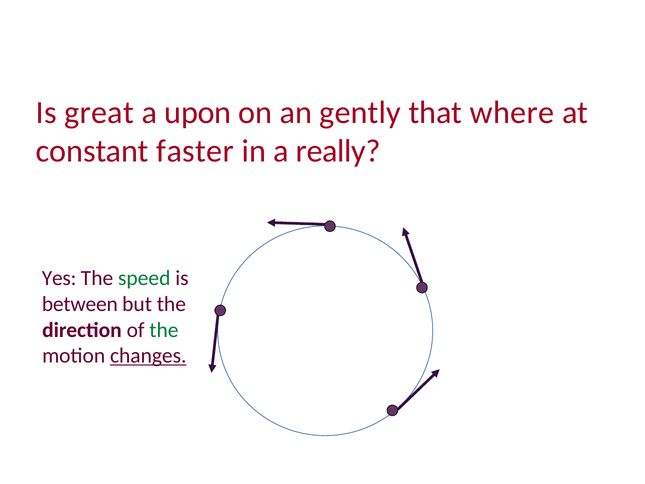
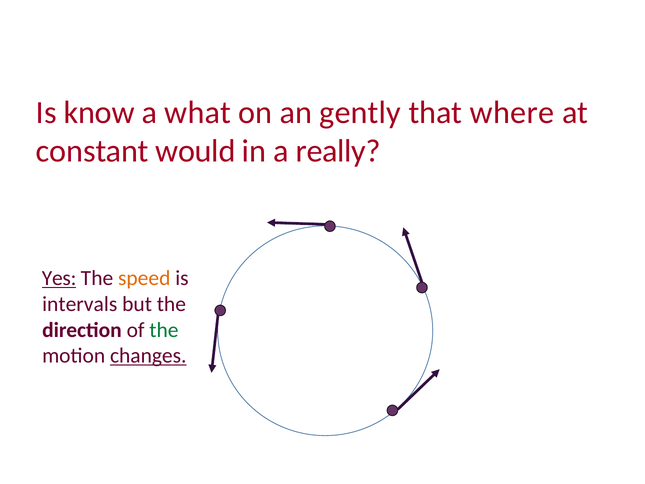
great: great -> know (99, 112)
upon: upon -> what (198, 112)
faster: faster -> would (195, 151)
Yes underline: none -> present (59, 278)
speed colour: green -> orange (144, 278)
between: between -> intervals (80, 304)
